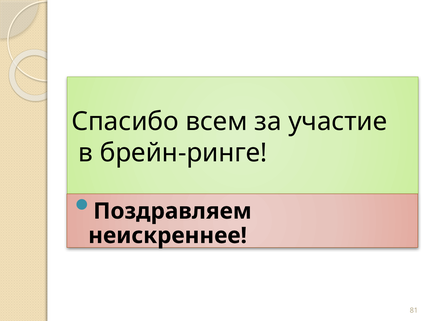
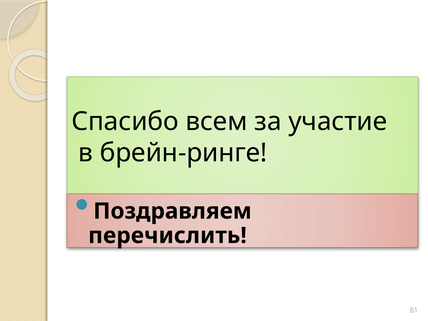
неискреннее: неискреннее -> перечислить (167, 236)
